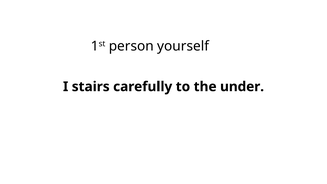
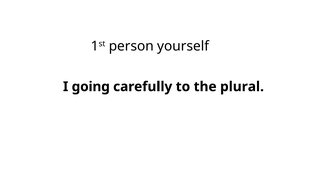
stairs: stairs -> going (91, 87)
under: under -> plural (242, 87)
